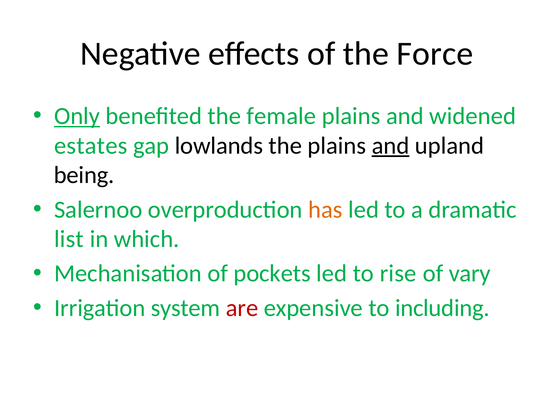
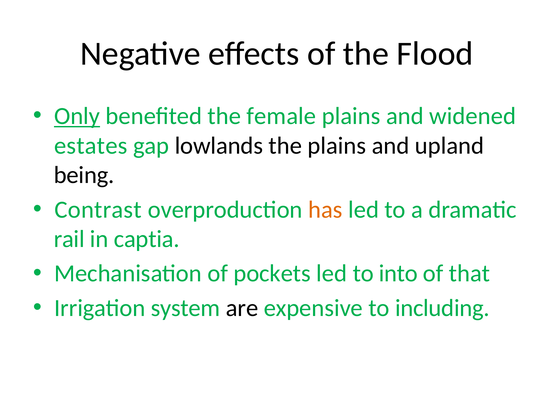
Force: Force -> Flood (435, 54)
and underline: present -> none (390, 146)
Salernoo: Salernoo -> Contrast (98, 210)
list: list -> rail (69, 239)
which: which -> captia (147, 239)
rise: rise -> into (398, 274)
vary: vary -> that (470, 274)
are colour: red -> black (242, 308)
